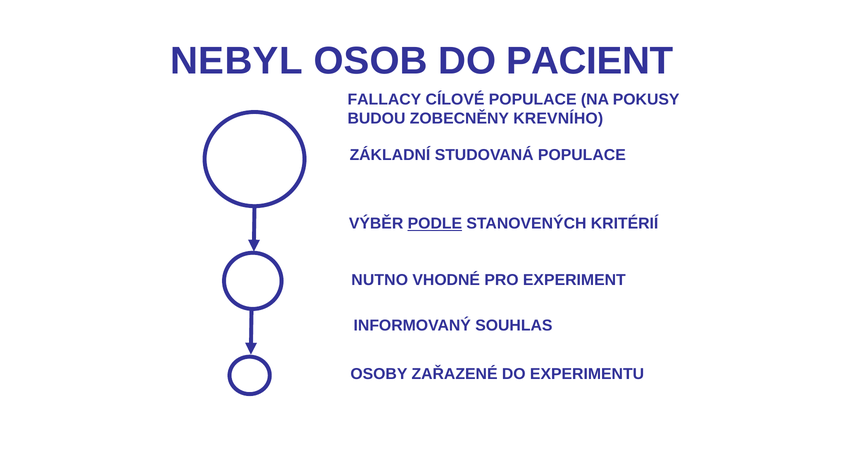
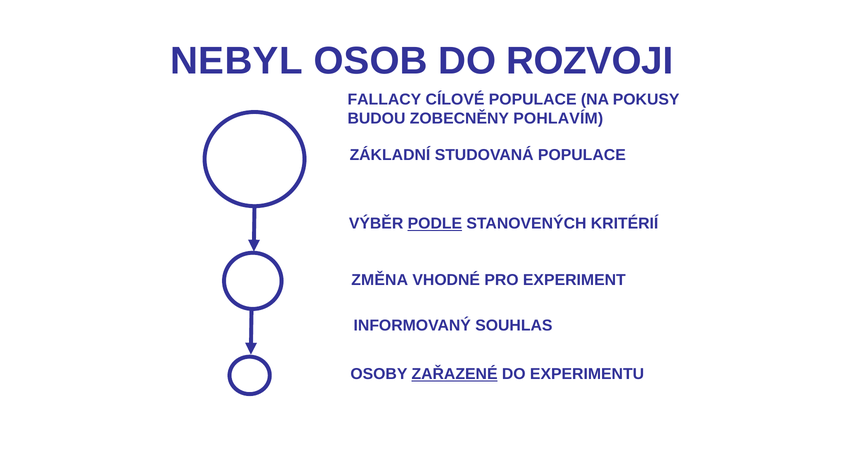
PACIENT: PACIENT -> ROZVOJI (590, 61)
KREVNÍHO: KREVNÍHO -> POHLAVÍM (558, 119)
NUTNO: NUTNO -> ZMĚNA (380, 280)
ZAŘAZENÉ underline: none -> present (455, 374)
